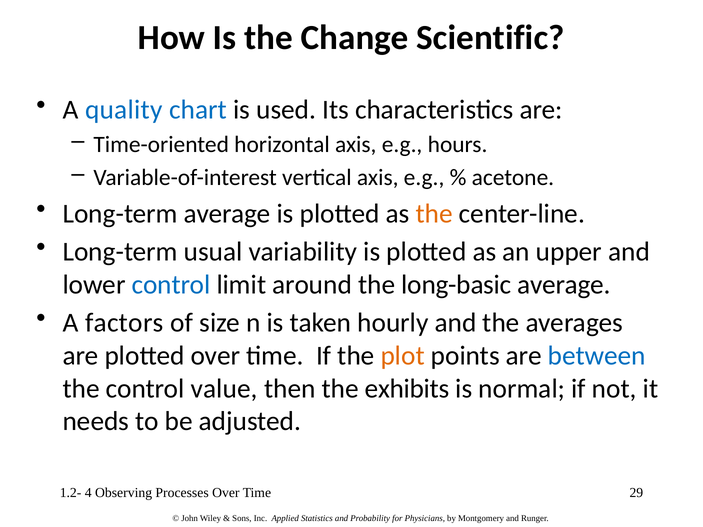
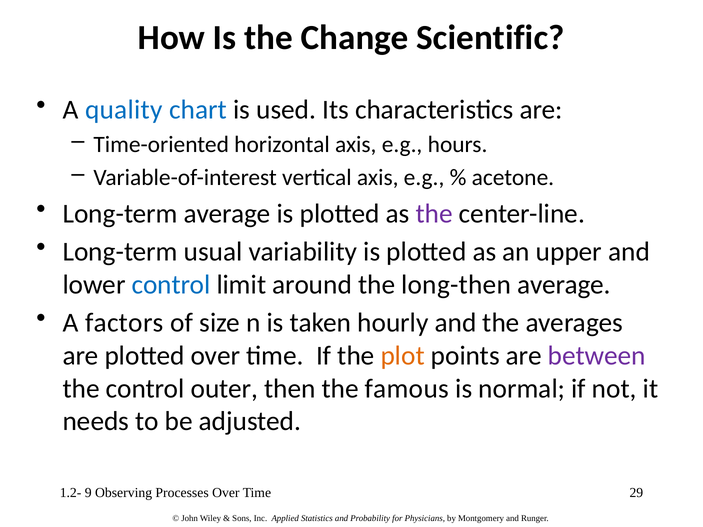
the colour: orange -> purple (434, 214)
long-basic: long-basic -> long-then (456, 285)
between colour: blue -> purple (597, 356)
value: value -> outer (224, 389)
exhibits: exhibits -> famous (407, 389)
4: 4 -> 9 (88, 493)
